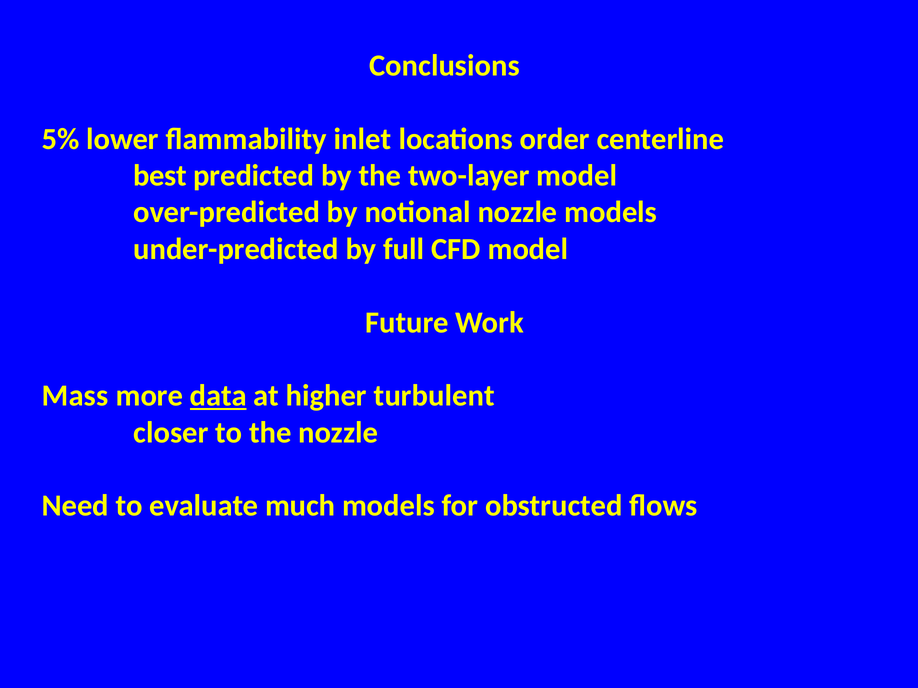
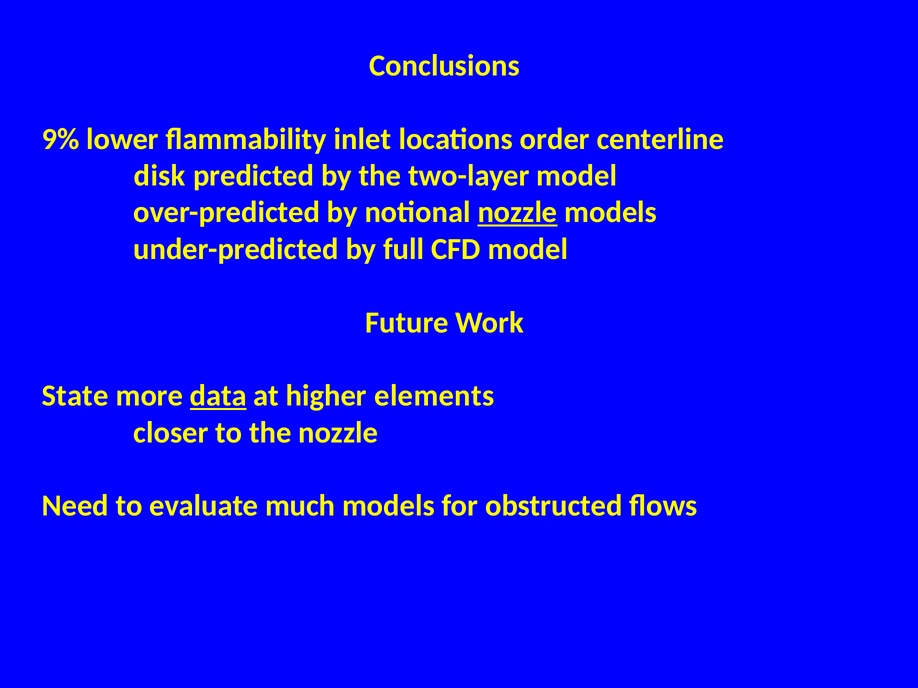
5%: 5% -> 9% (60, 139)
best: best -> disk (160, 176)
nozzle underline: none -> present (517, 212)
Mass: Mass -> State (75, 396)
turbulent: turbulent -> elements (434, 396)
